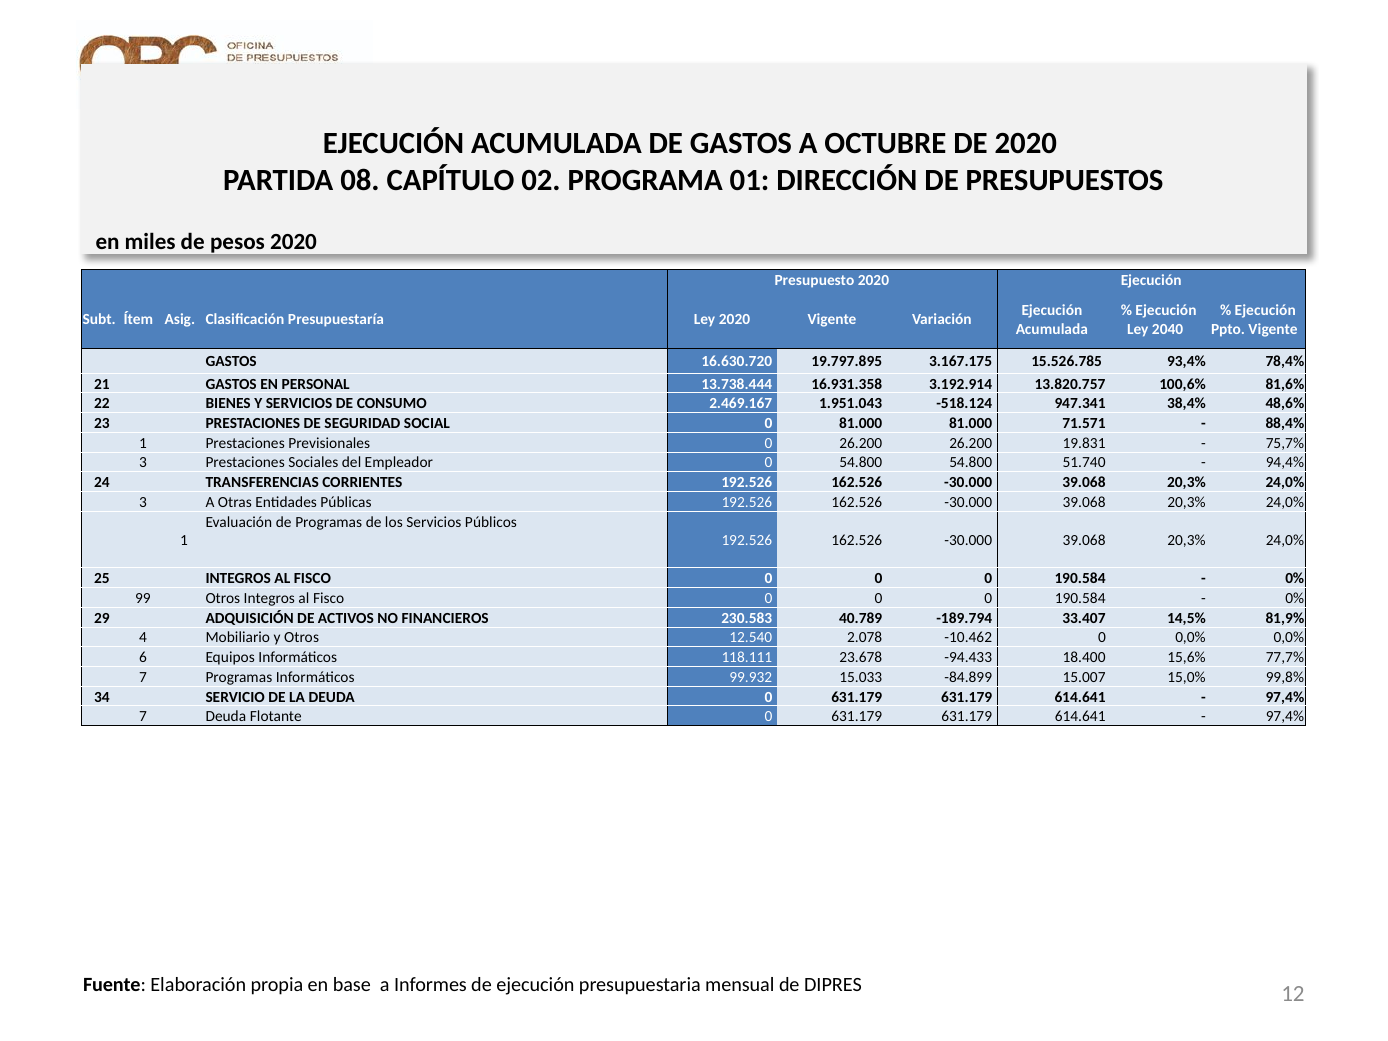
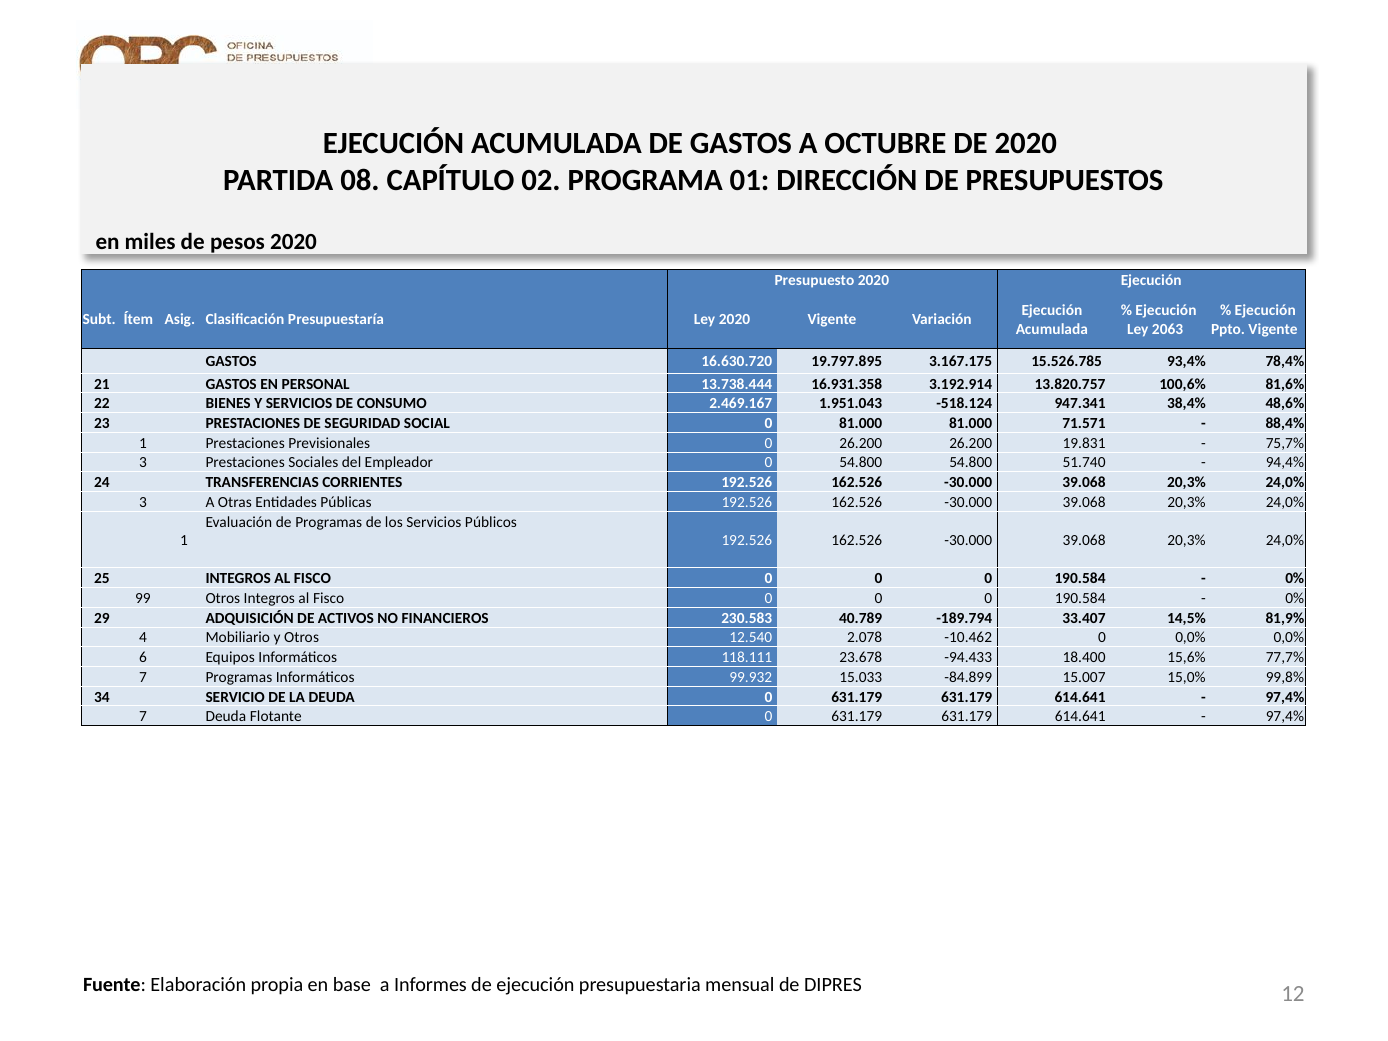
2040: 2040 -> 2063 (1168, 329)
